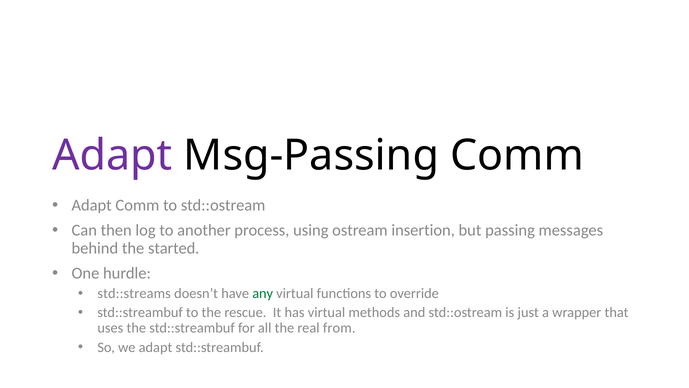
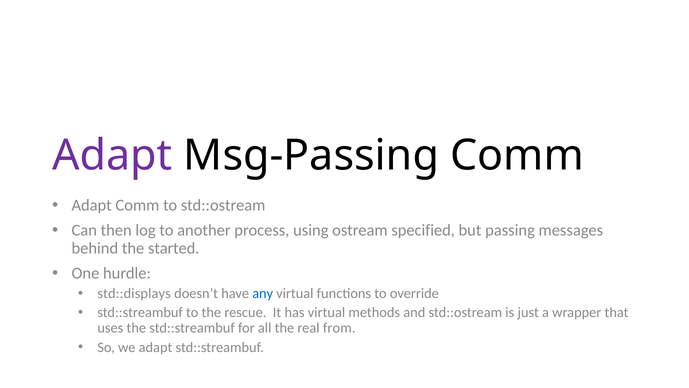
insertion: insertion -> specified (423, 230)
std::streams: std::streams -> std::displays (134, 293)
any colour: green -> blue (263, 293)
